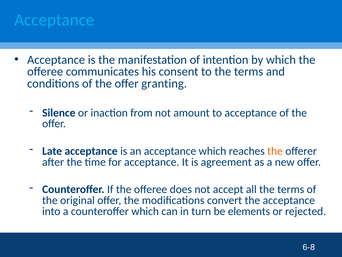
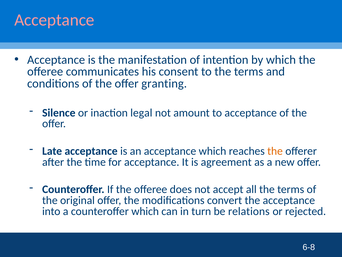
Acceptance colour: light blue -> pink (54, 20)
from: from -> legal (141, 113)
elements: elements -> relations (249, 211)
